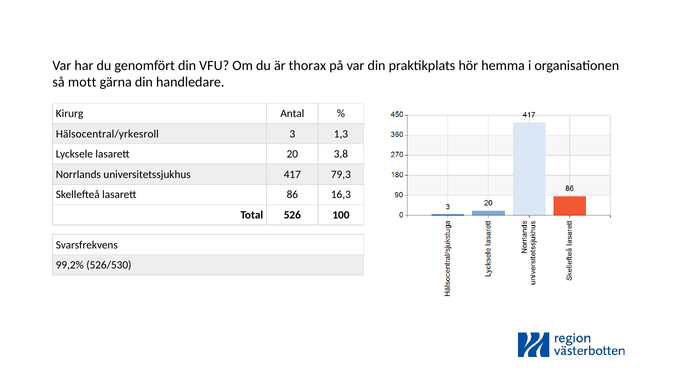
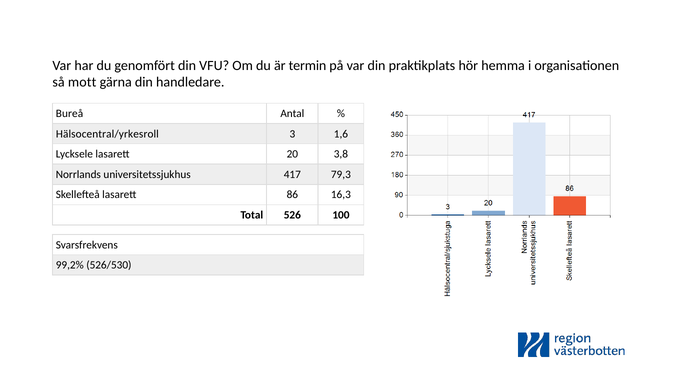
thorax: thorax -> termin (308, 65)
Kirurg: Kirurg -> Bureå (70, 113)
1,3: 1,3 -> 1,6 (341, 134)
